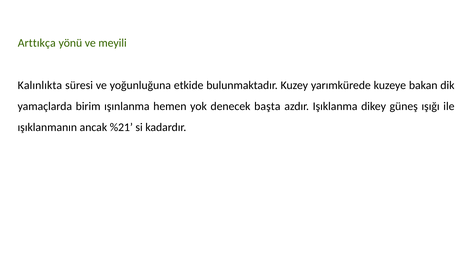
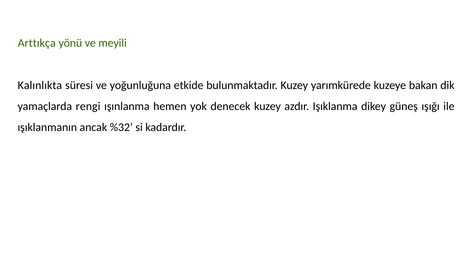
birim: birim -> rengi (88, 106)
denecek başta: başta -> kuzey (267, 106)
%21: %21 -> %32 (121, 127)
